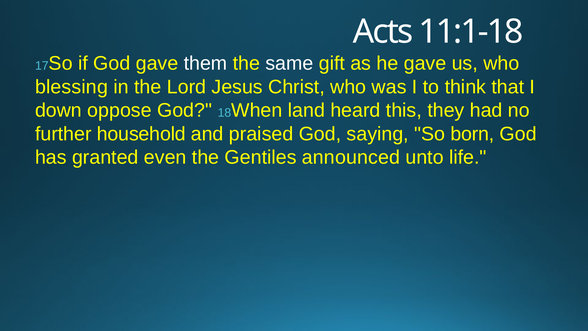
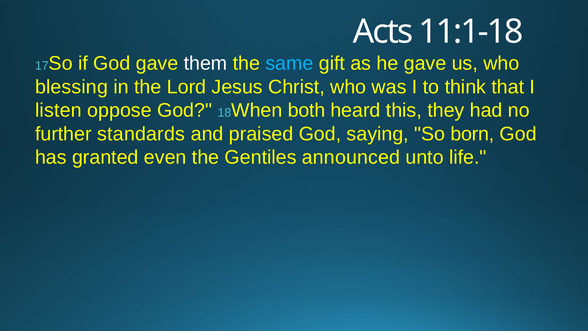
same colour: white -> light blue (289, 63)
down: down -> listen (58, 110)
land: land -> both (306, 110)
household: household -> standards (141, 134)
